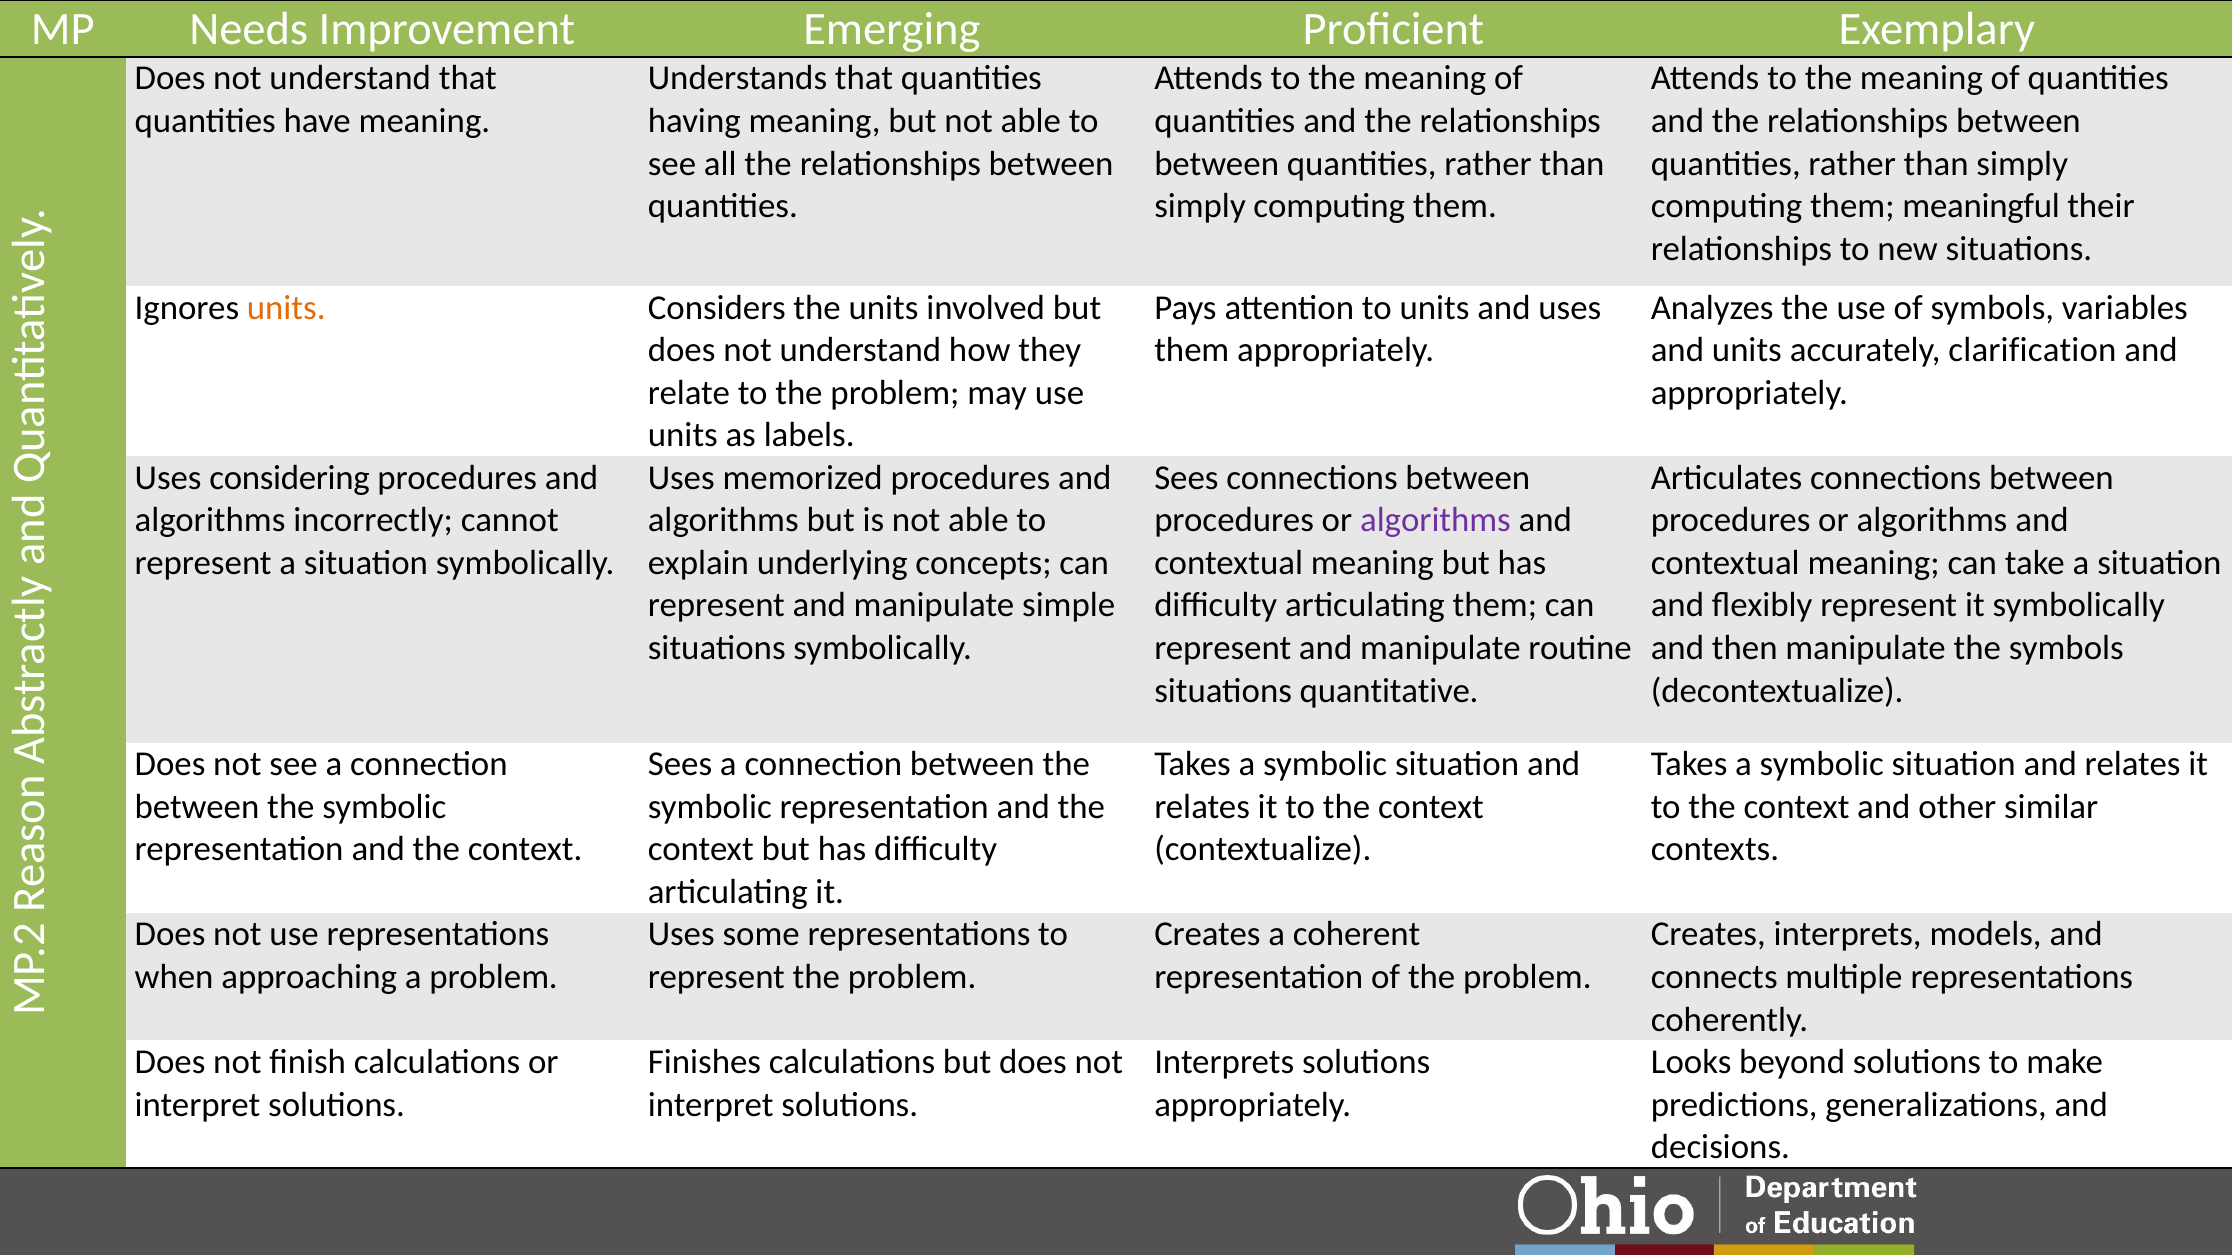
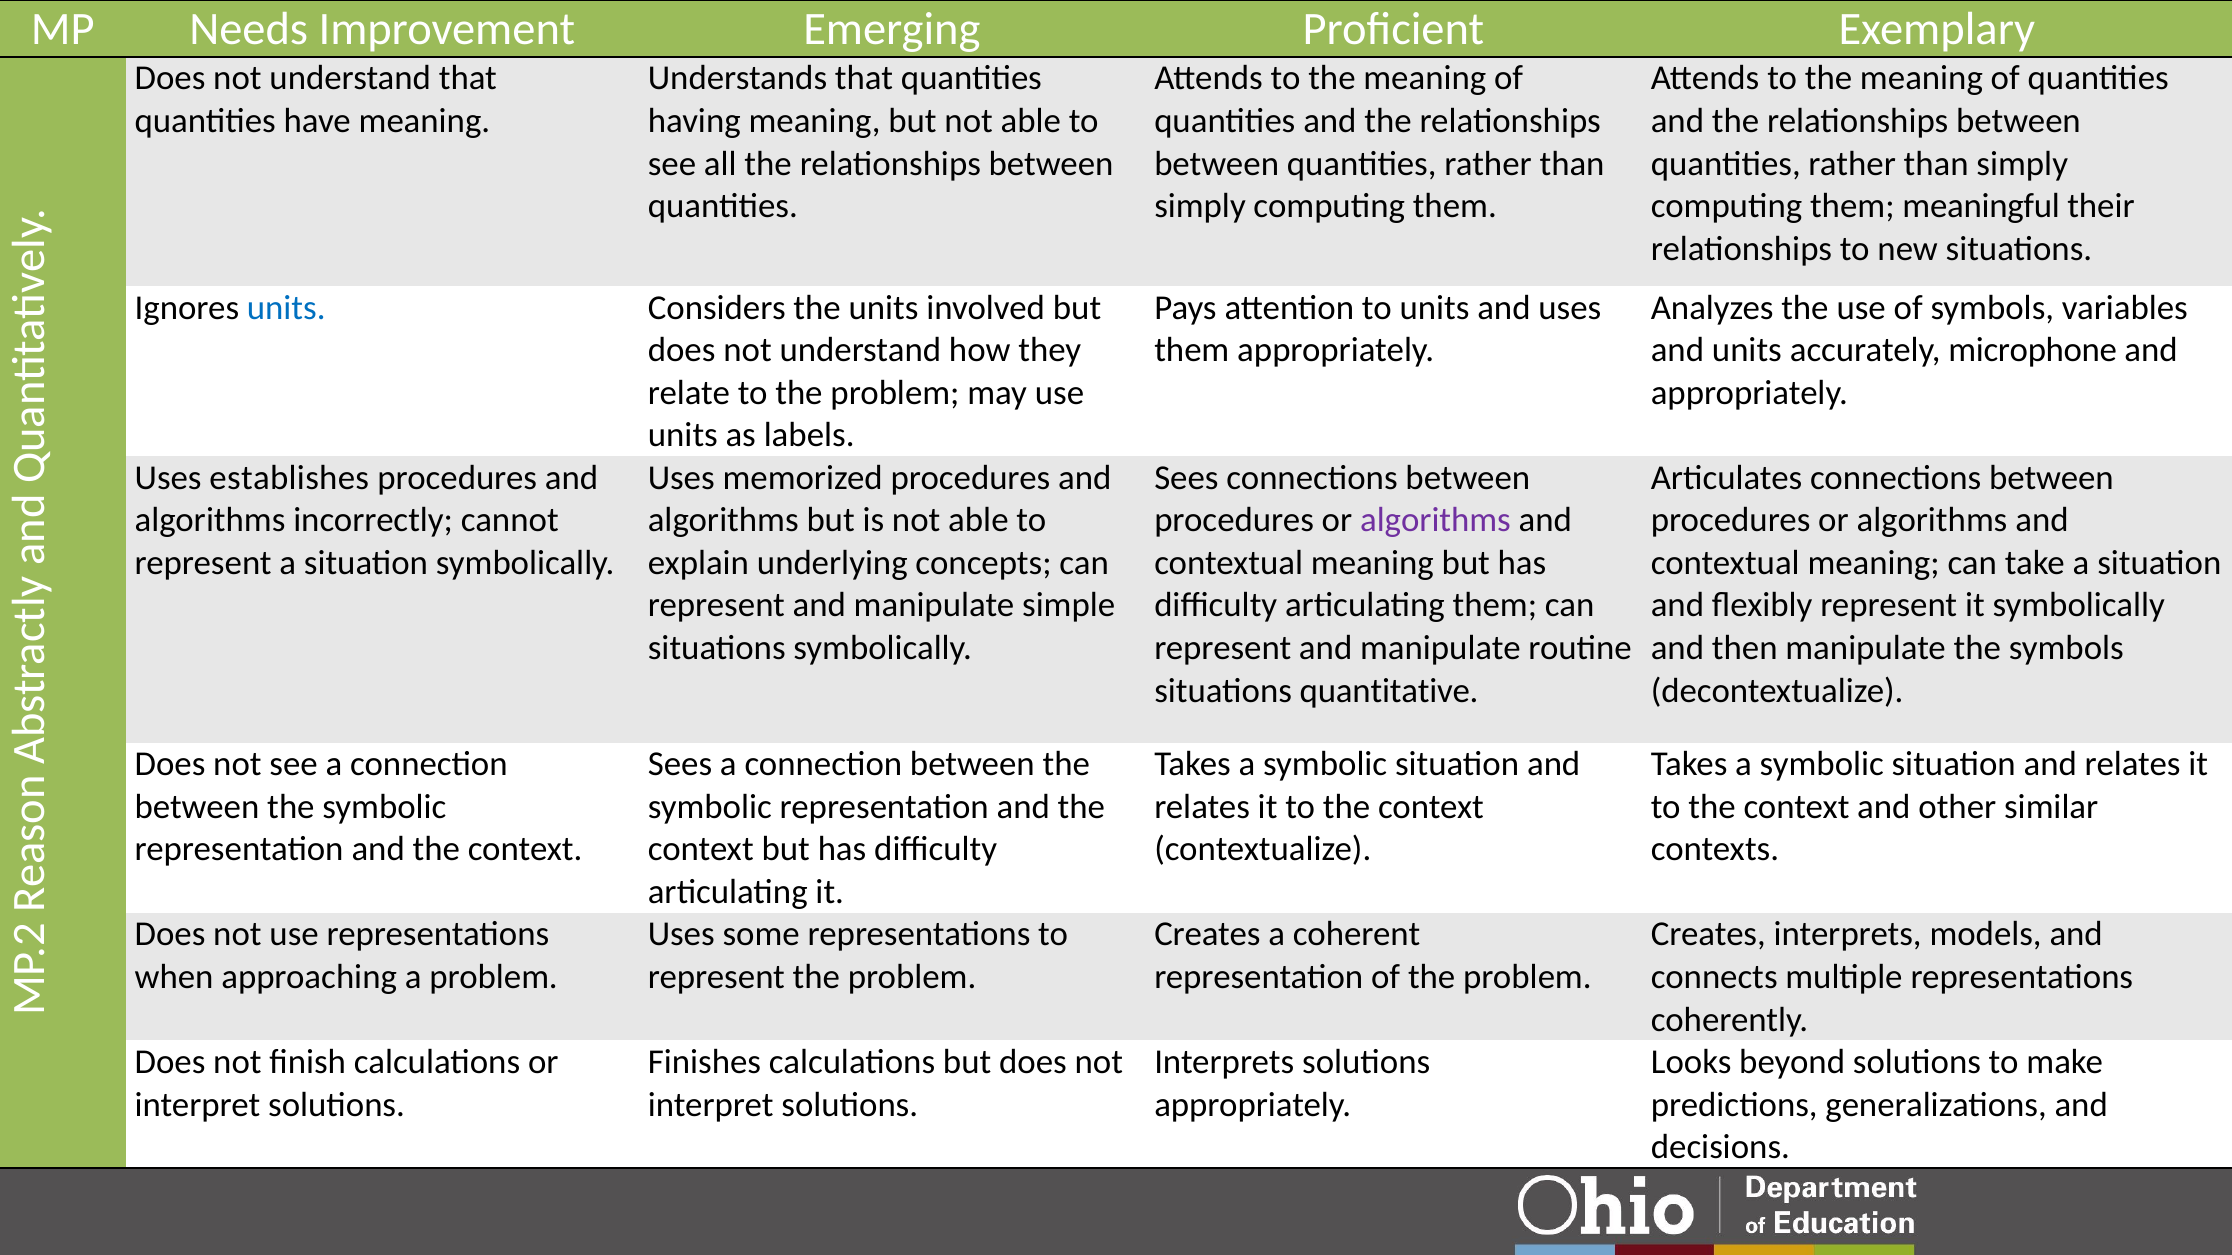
units colour: orange -> blue (286, 308)
clarification: clarification -> microphone (2033, 350)
considering: considering -> establishes (289, 478)
